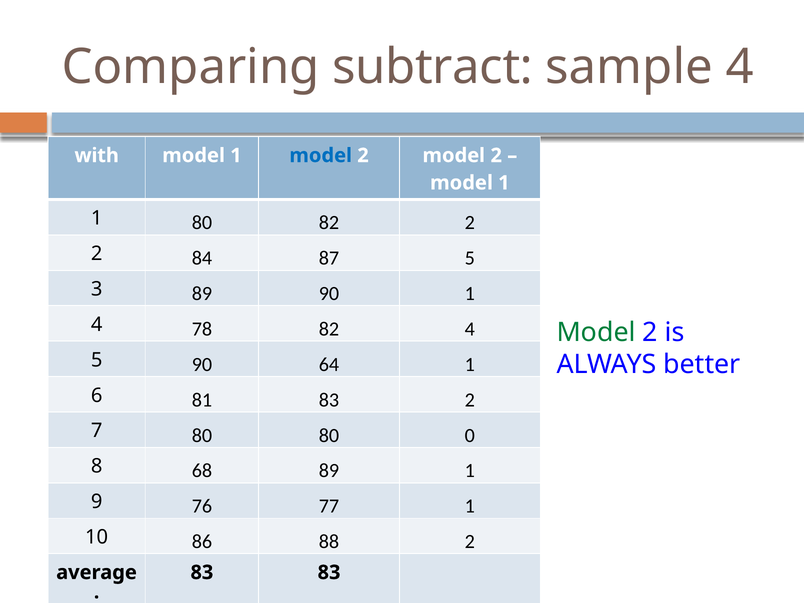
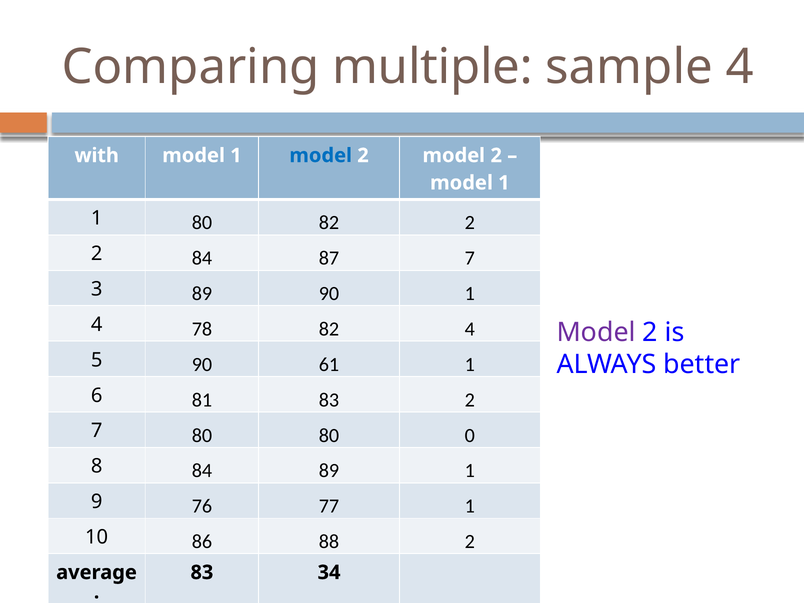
subtract: subtract -> multiple (433, 67)
87 5: 5 -> 7 (470, 258)
Model colour: green -> purple (596, 332)
64: 64 -> 61 (329, 365)
8 68: 68 -> 84 (202, 471)
83 83: 83 -> 34 (329, 572)
